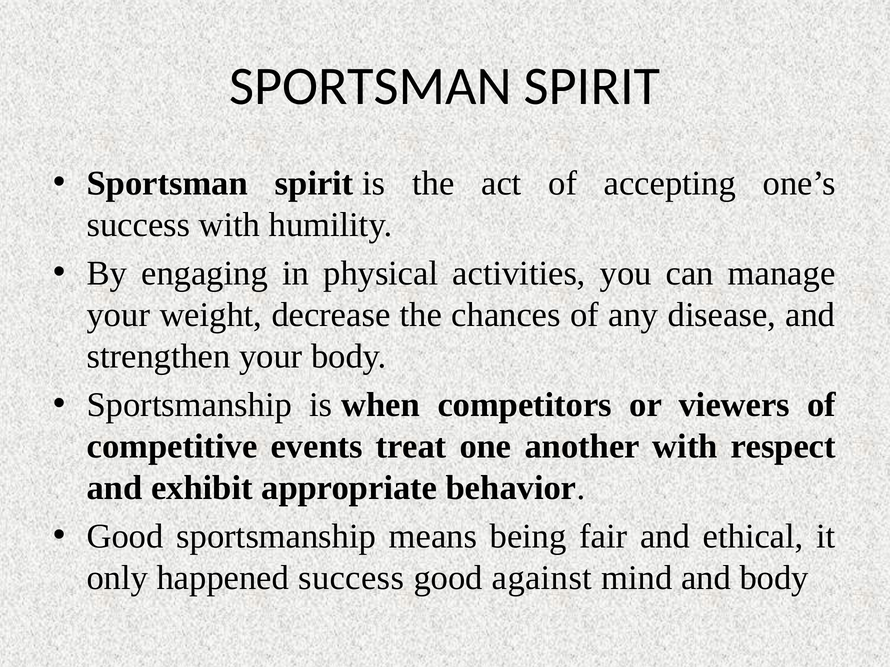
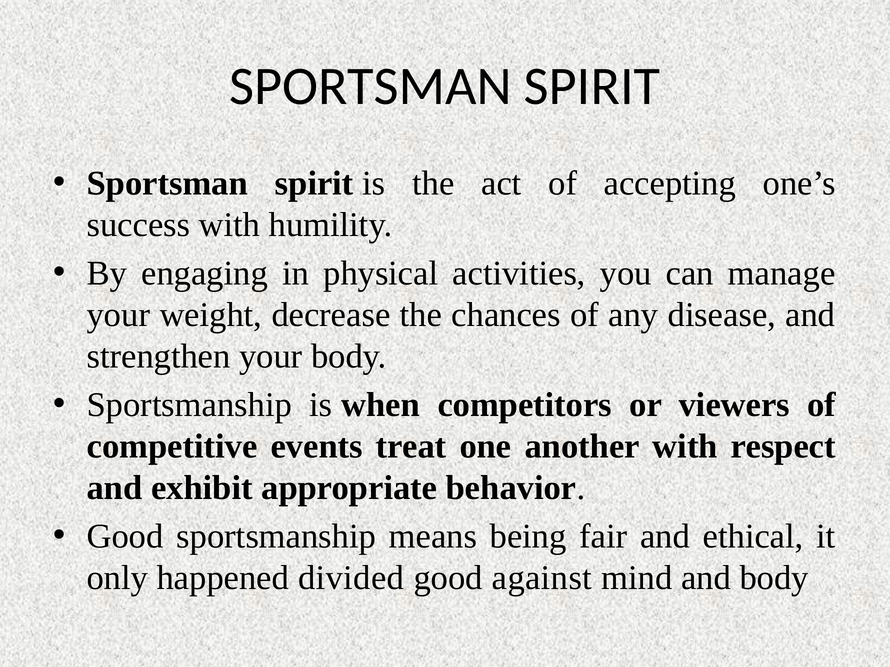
happened success: success -> divided (351, 578)
